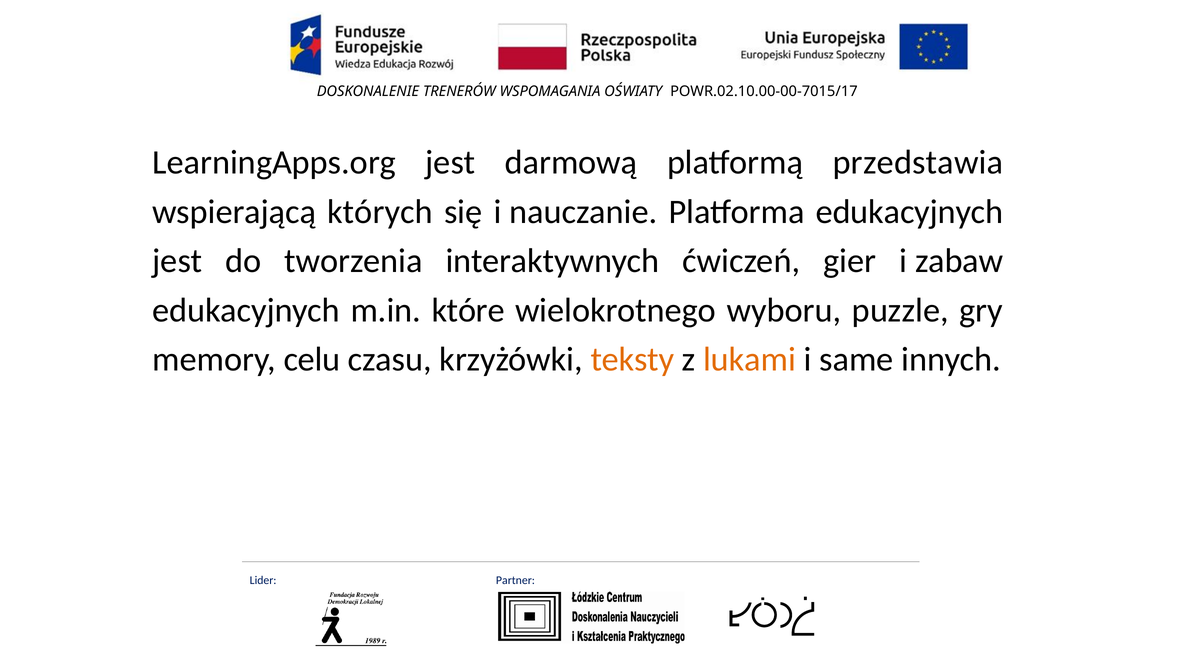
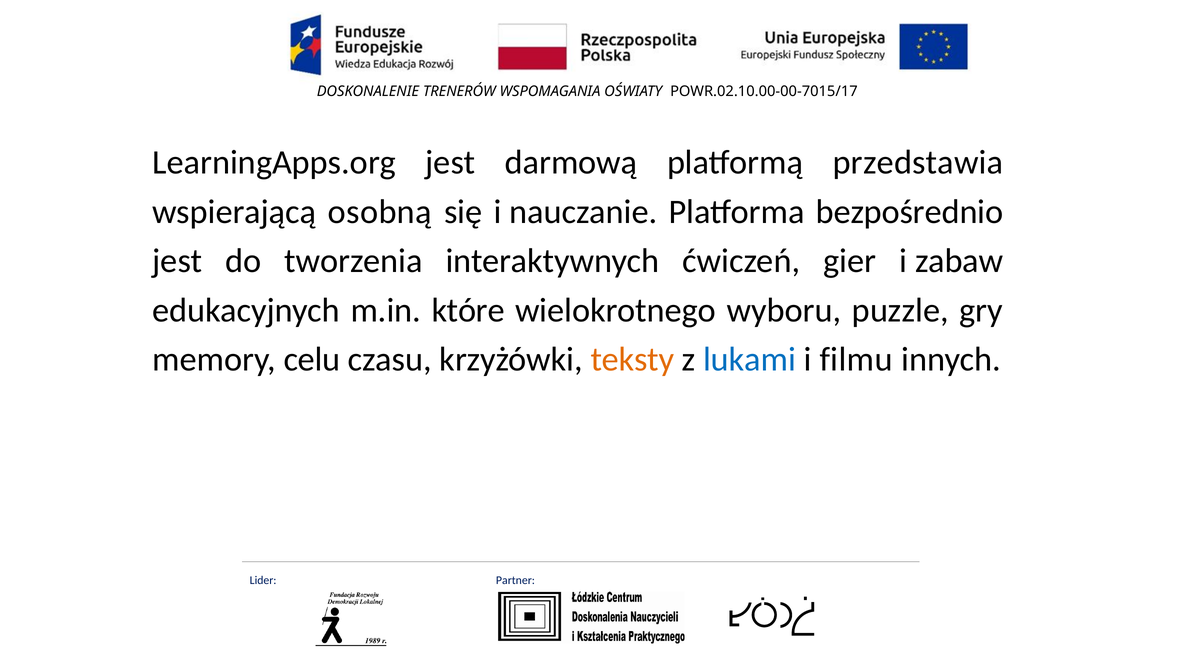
których: których -> osobną (380, 212)
Platforma edukacyjnych: edukacyjnych -> bezpośrednio (909, 212)
lukami colour: orange -> blue (750, 360)
same: same -> filmu (856, 360)
